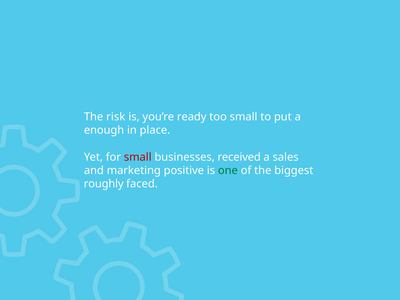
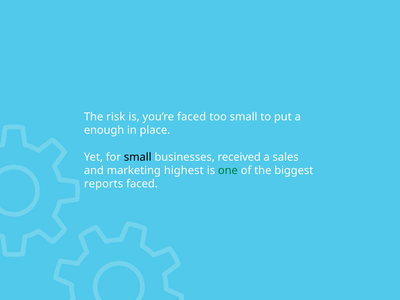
you’re ready: ready -> faced (192, 117)
small colour: red -> black (138, 157)
positive: positive -> highest (184, 170)
roughly: roughly -> reports (104, 184)
